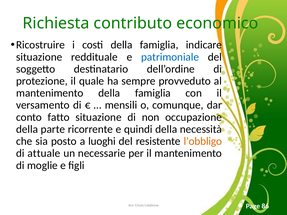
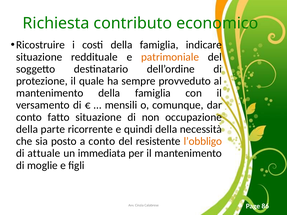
patrimoniale colour: blue -> orange (170, 57)
a luoghi: luoghi -> conto (102, 141)
necessarie: necessarie -> immediata (102, 153)
